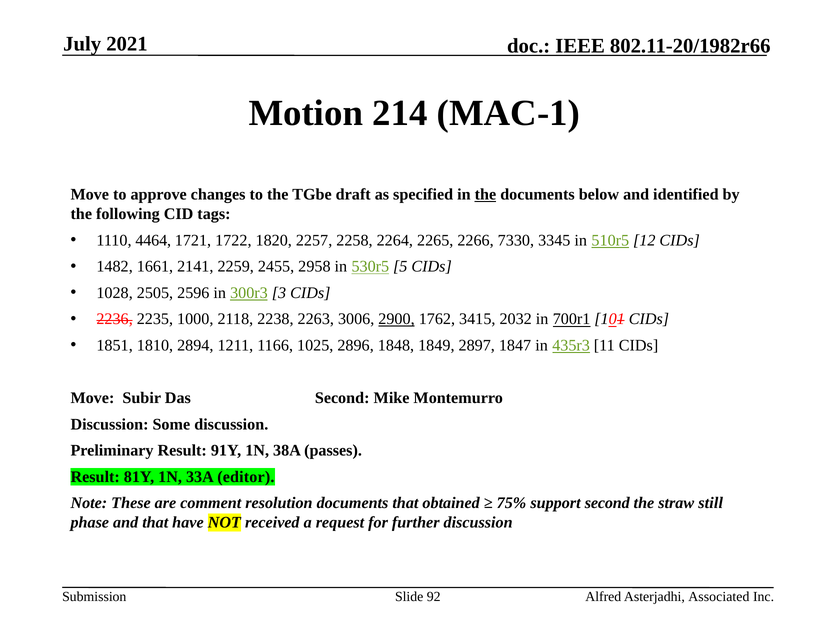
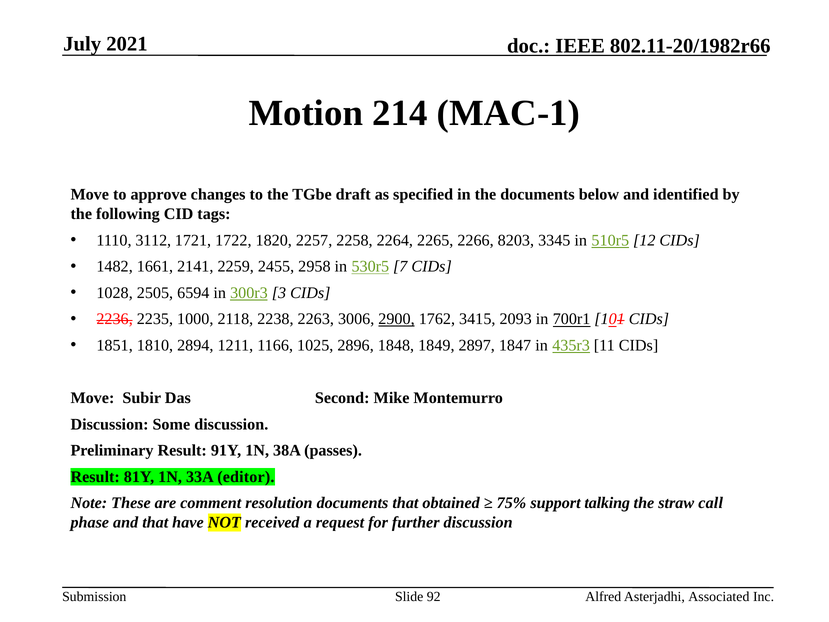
the underline: present -> none (485, 195)
4464: 4464 -> 3112 (153, 240)
7330: 7330 -> 8203 (516, 240)
5: 5 -> 7 (400, 266)
2596: 2596 -> 6594 (193, 293)
2032: 2032 -> 2093 (516, 319)
support second: second -> talking (607, 503)
still: still -> call (711, 503)
